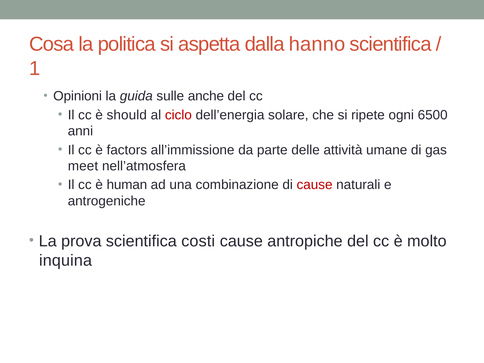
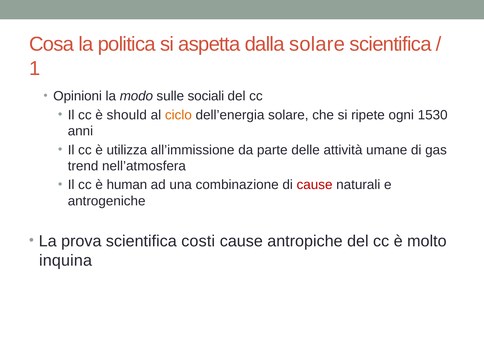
dalla hanno: hanno -> solare (317, 44)
guida: guida -> modo (136, 96)
anche: anche -> sociali (206, 96)
ciclo colour: red -> orange (178, 115)
6500: 6500 -> 1530 (433, 115)
factors: factors -> utilizza (127, 150)
meet: meet -> trend (83, 166)
